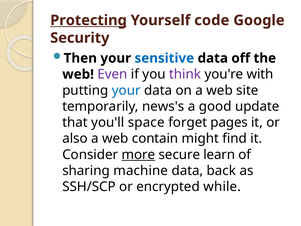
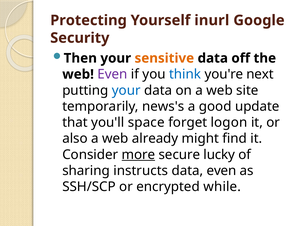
Protecting underline: present -> none (89, 20)
code: code -> inurl (212, 20)
sensitive colour: blue -> orange (164, 58)
think colour: purple -> blue (185, 74)
with: with -> next (260, 74)
pages: pages -> logon (229, 122)
contain: contain -> already (155, 138)
learn: learn -> lucky (219, 154)
machine: machine -> instructs (141, 171)
data back: back -> even (221, 171)
